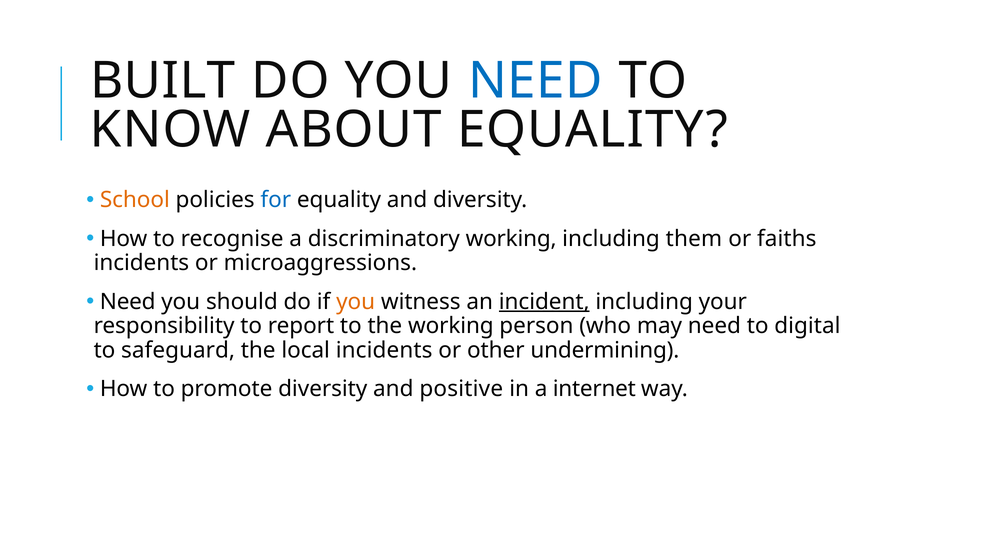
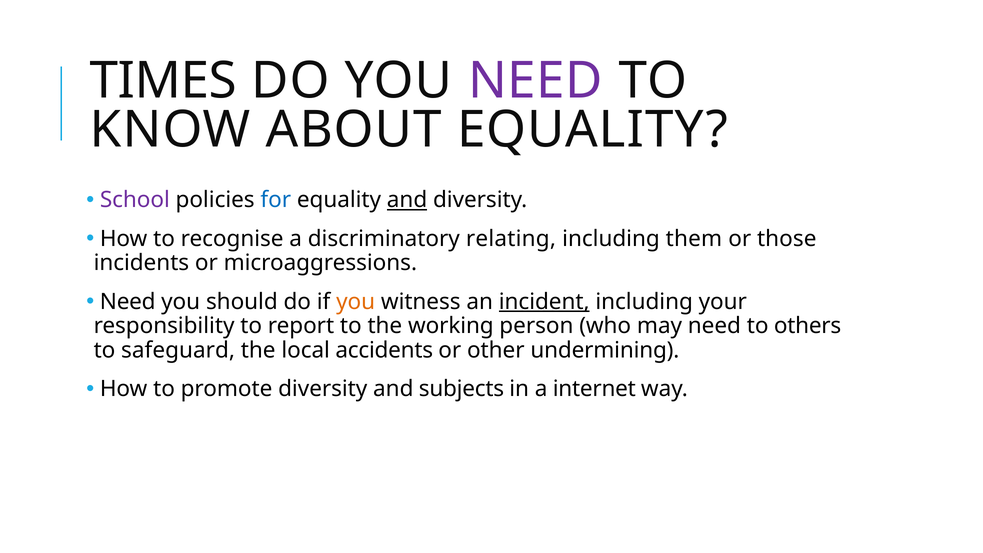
BUILT: BUILT -> TIMES (163, 81)
NEED colour: blue -> purple (535, 81)
School colour: orange -> purple (135, 200)
and underline: none -> present (407, 200)
discriminatory working: working -> relating (511, 239)
faiths: faiths -> those (787, 239)
digital: digital -> others (808, 326)
local incidents: incidents -> accidents (384, 350)
positive: positive -> subjects (461, 389)
